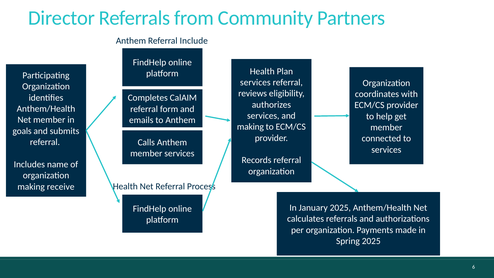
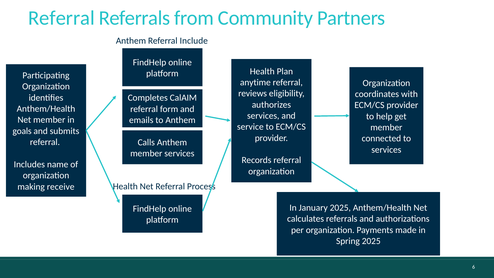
Director: Director -> Referral (61, 18)
services: services -> anytime (255, 82)
making: making -> service (250, 127)
